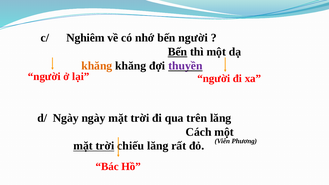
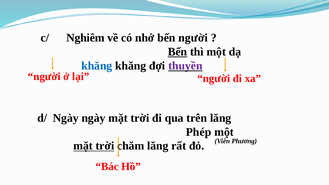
khăng colour: orange -> blue (97, 66)
Cách: Cách -> Phép (199, 132)
chiếu: chiếu -> chăm (131, 146)
